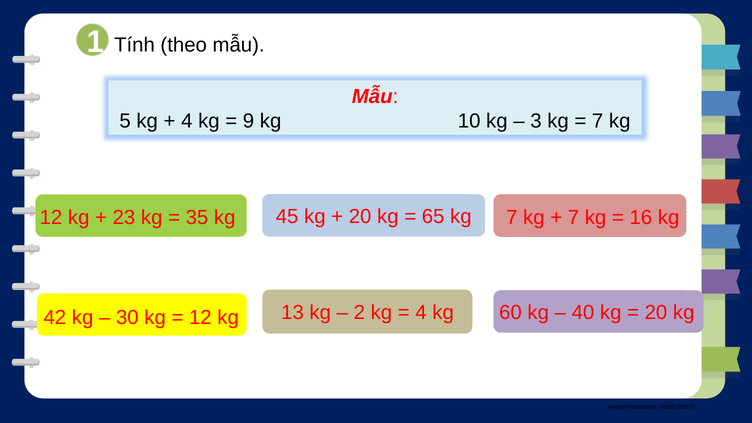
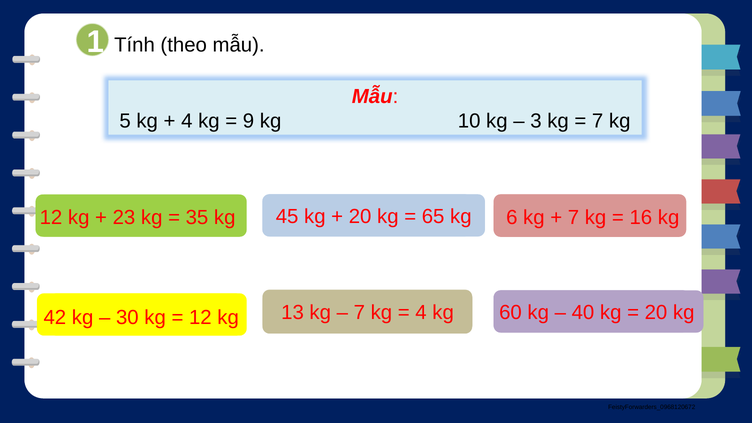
kg 7: 7 -> 6 (512, 218)
2: 2 -> 7 (359, 313)
